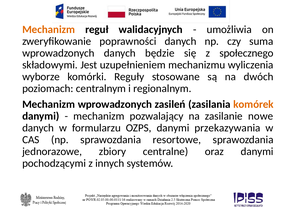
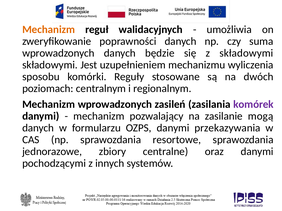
z społecznego: społecznego -> składowymi (246, 53)
wyborze: wyborze -> sposobu (41, 77)
komórek colour: orange -> purple (253, 105)
nowe: nowe -> mogą (261, 116)
